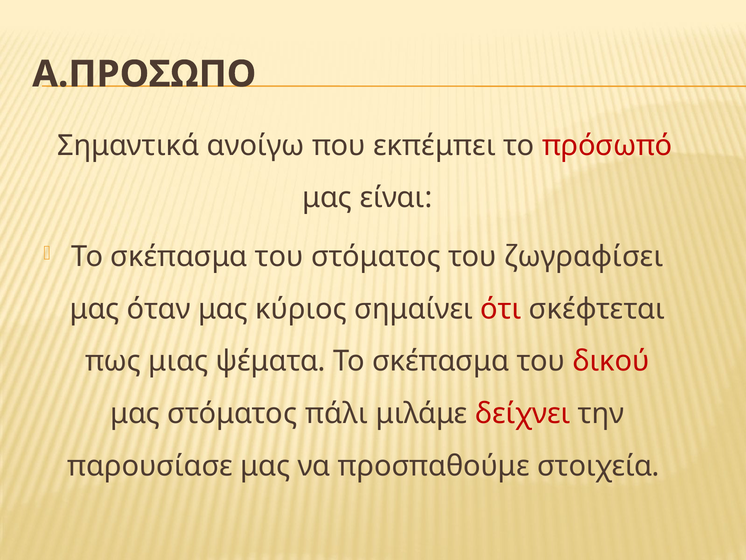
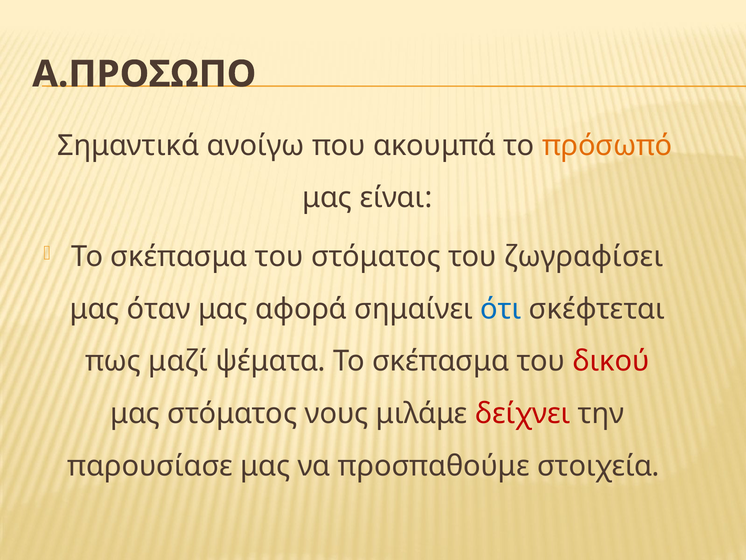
εκπέμπει: εκπέμπει -> ακουμπά (435, 145)
πρόσωπό colour: red -> orange (607, 145)
κύριος: κύριος -> αφορά (301, 309)
ότι colour: red -> blue (501, 309)
μιας: μιας -> μαζί (178, 361)
πάλι: πάλι -> νους (337, 413)
